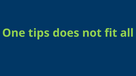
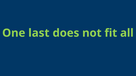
tips: tips -> last (39, 33)
